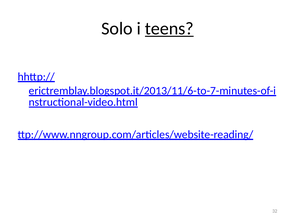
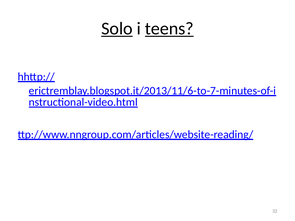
Solo underline: none -> present (117, 29)
